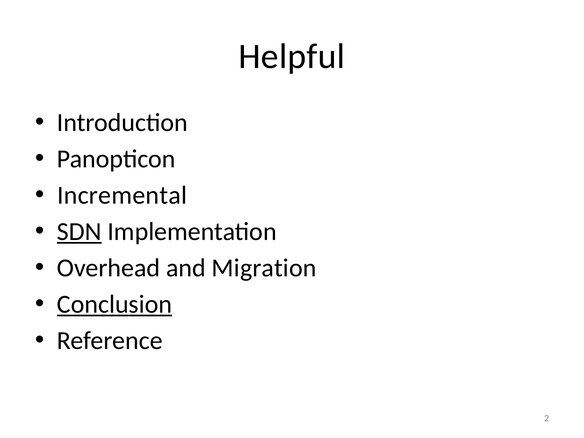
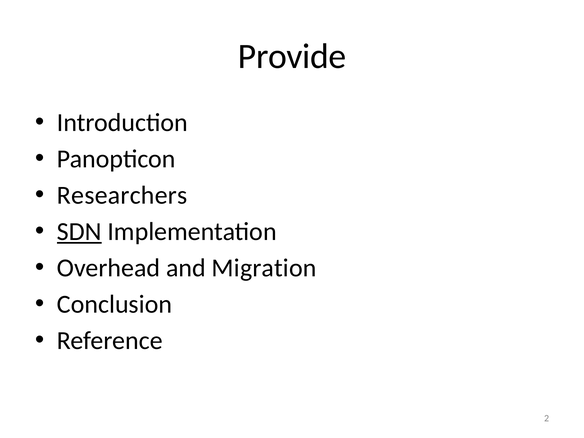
Helpful: Helpful -> Provide (292, 57)
Incremental: Incremental -> Researchers (122, 195)
Conclusion underline: present -> none (115, 304)
